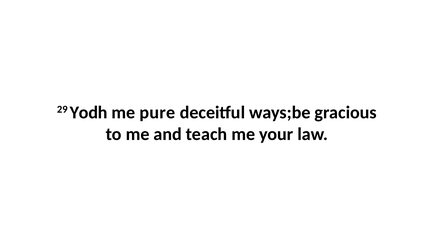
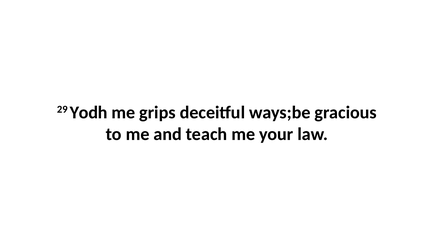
pure: pure -> grips (157, 112)
